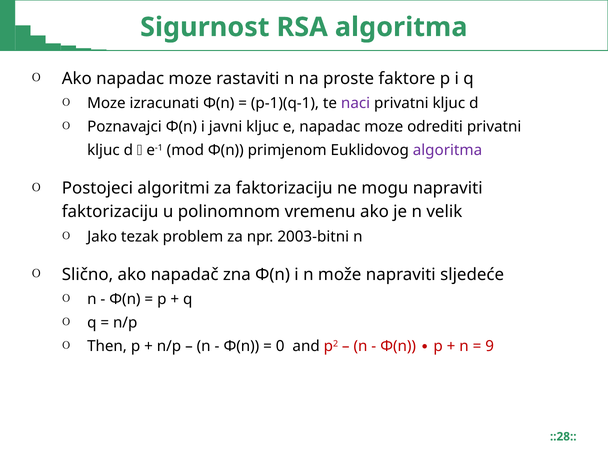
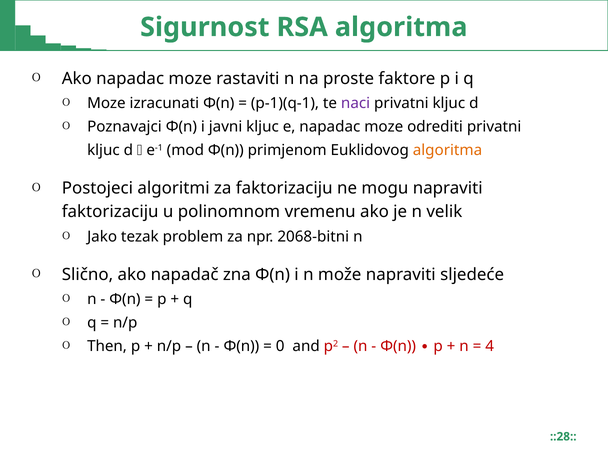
algoritma colour: purple -> orange (447, 150)
2003-bitni: 2003-bitni -> 2068-bitni (313, 237)
9: 9 -> 4 (490, 346)
